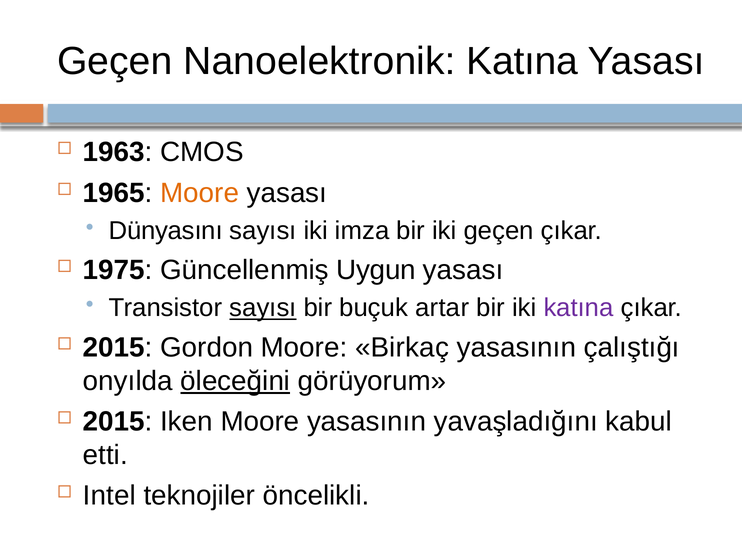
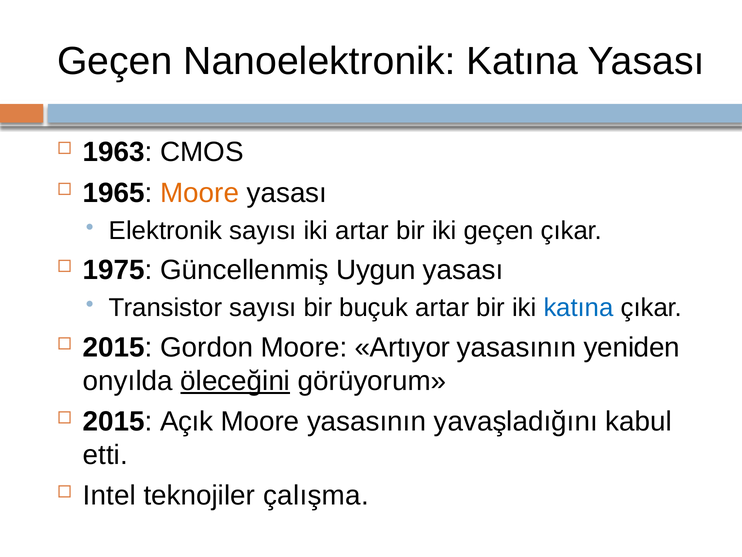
Dünyasını: Dünyasını -> Elektronik (166, 230)
iki imza: imza -> artar (362, 230)
sayısı underline: present -> none (263, 308)
katına colour: purple -> blue (579, 308)
Birkaç: Birkaç -> Artıyor (402, 347)
çalıştığı: çalıştığı -> yeniden (632, 347)
Iken: Iken -> Açık (187, 421)
öncelikli: öncelikli -> çalışma (316, 495)
